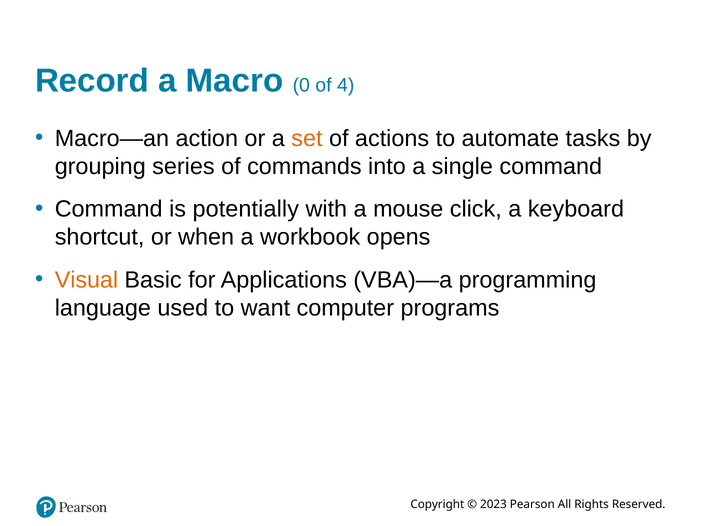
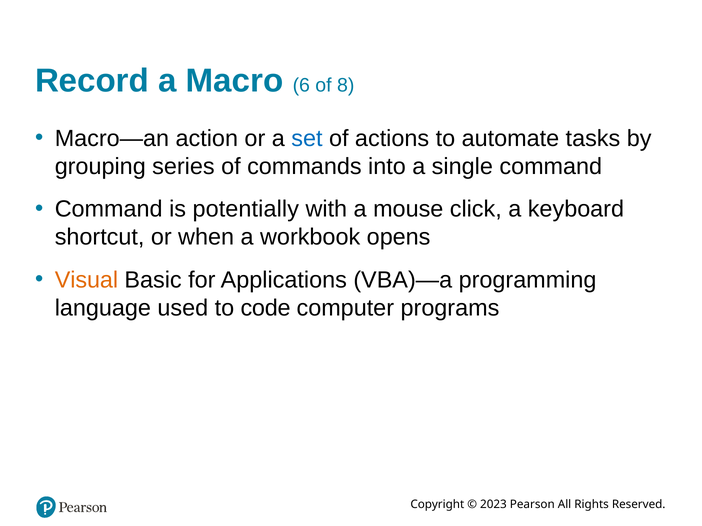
0: 0 -> 6 (301, 86)
4: 4 -> 8 (346, 86)
set colour: orange -> blue (307, 139)
want: want -> code (266, 308)
